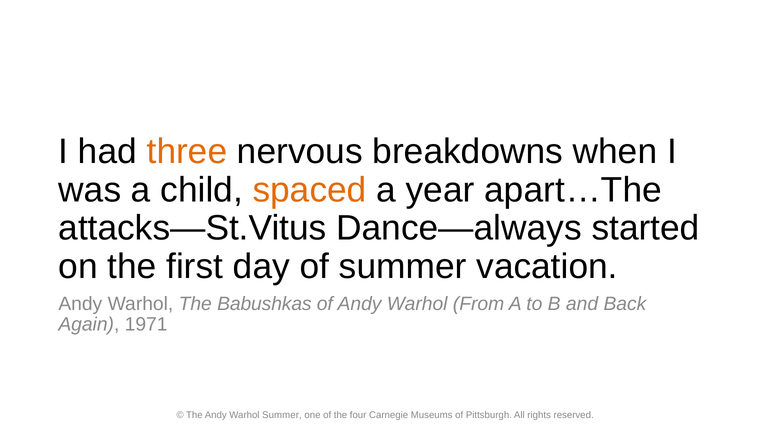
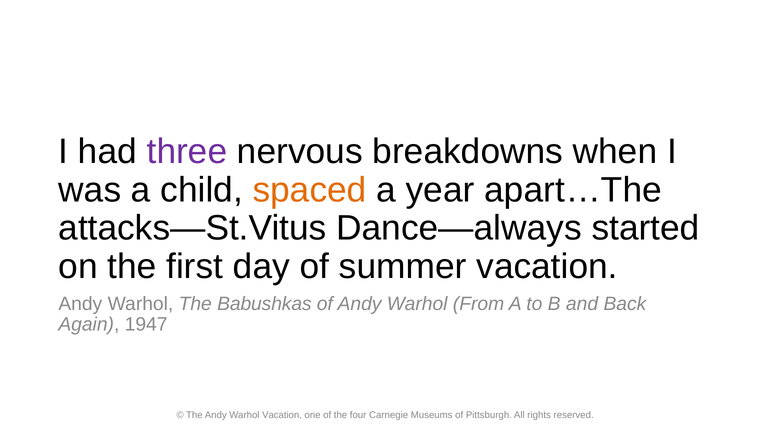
three colour: orange -> purple (187, 152)
1971: 1971 -> 1947 (146, 324)
Warhol Summer: Summer -> Vacation (282, 415)
